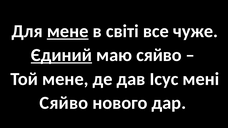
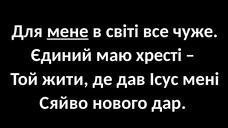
Єдиний underline: present -> none (61, 55)
маю сяйво: сяйво -> хресті (159, 55)
Той мене: мене -> жити (65, 79)
